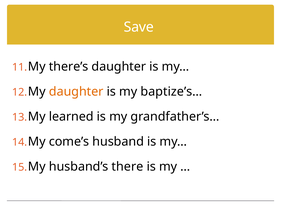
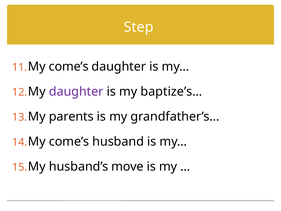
Save: Save -> Step (139, 27)
there’s: there’s -> come’s (69, 66)
daughter colour: orange -> purple (76, 91)
learned: learned -> parents (71, 116)
there: there -> move (128, 166)
